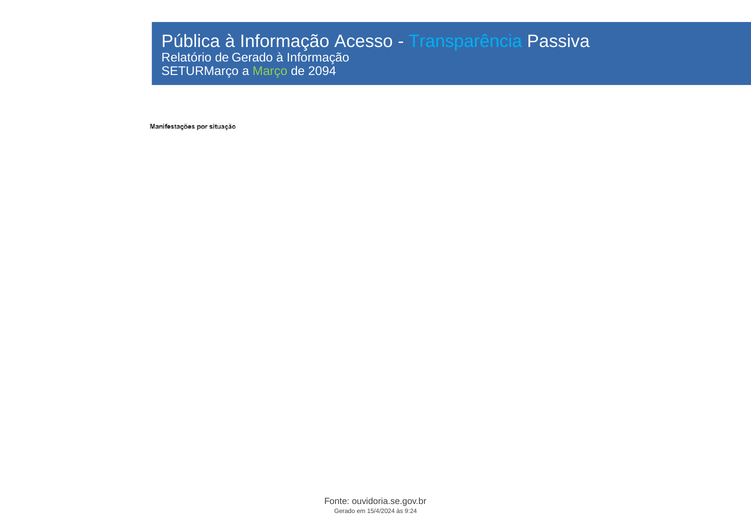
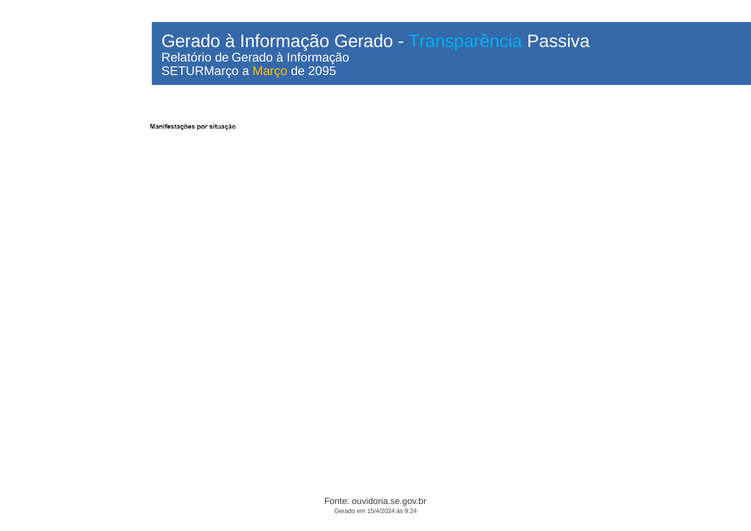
Pública: Pública -> Gerado (191, 41)
Informação Acesso: Acesso -> Gerado (364, 41)
Março colour: light green -> yellow (270, 71)
2094: 2094 -> 2095 (322, 71)
